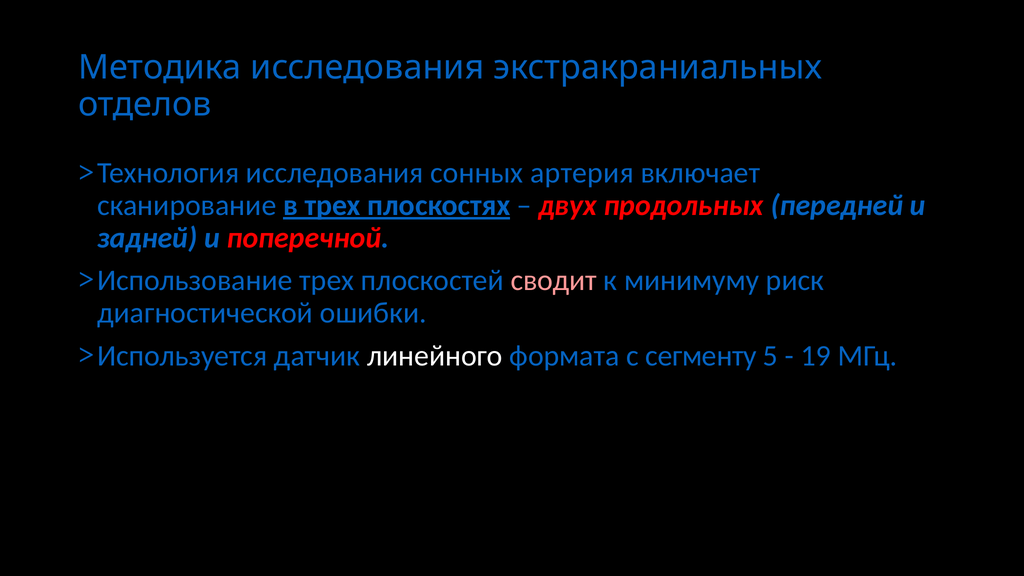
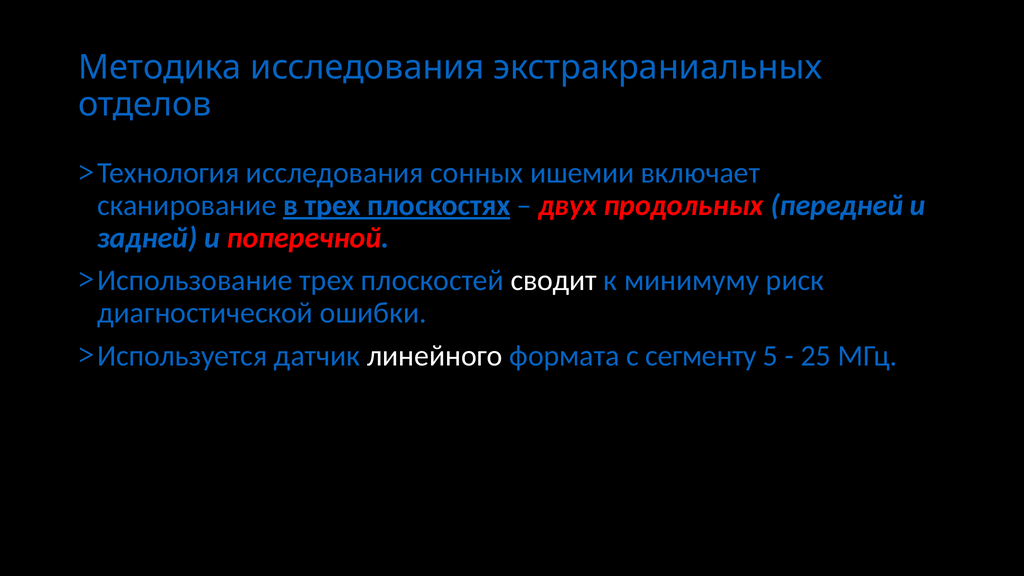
артерия: артерия -> ишемии (582, 173)
сводит colour: pink -> white (554, 281)
19: 19 -> 25 (816, 356)
